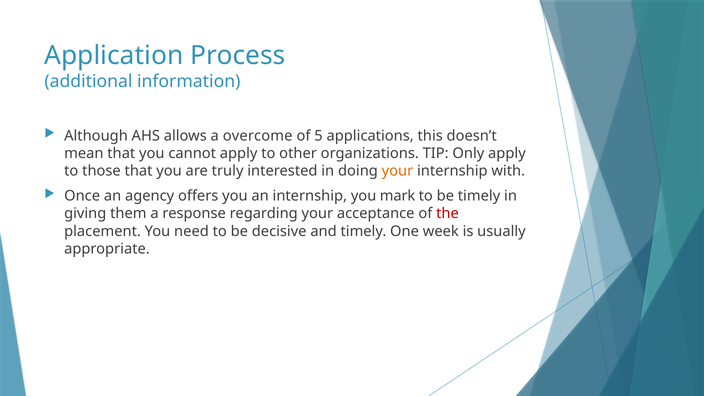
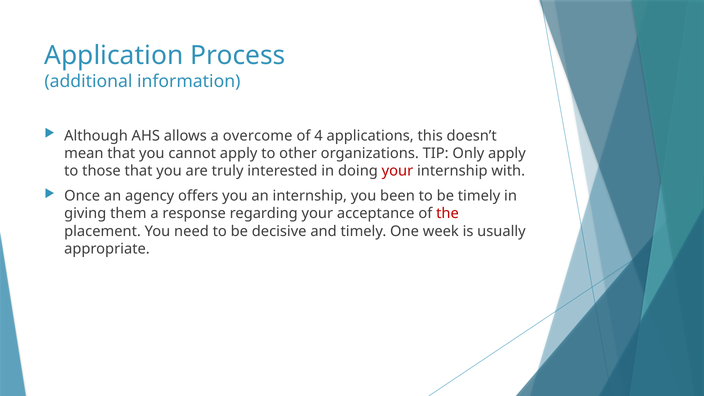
5: 5 -> 4 (319, 136)
your colour: orange -> red (397, 171)
mark: mark -> been (397, 196)
